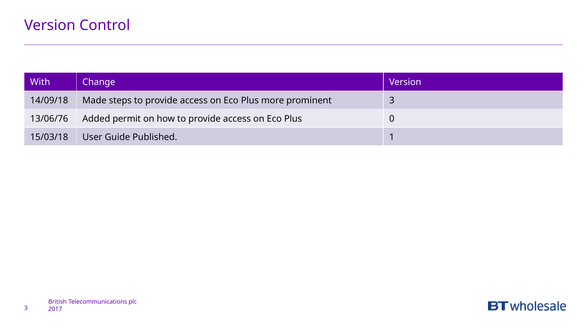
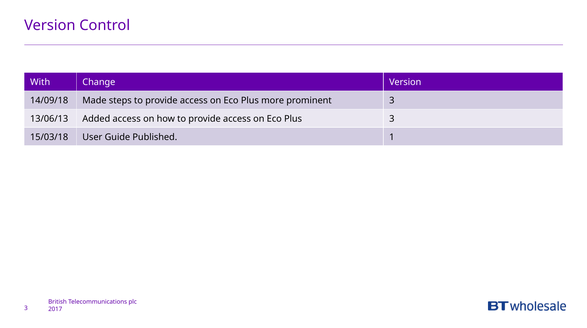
13/06/76: 13/06/76 -> 13/06/13 (49, 119)
Added permit: permit -> access (127, 119)
Plus 0: 0 -> 3 (392, 119)
